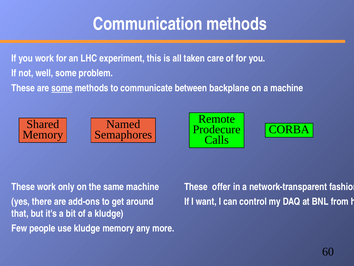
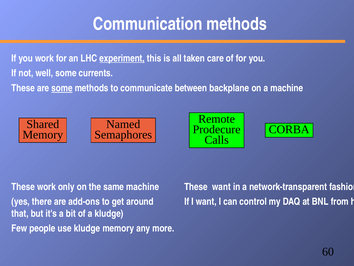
experiment underline: none -> present (122, 58)
problem: problem -> currents (96, 73)
These offer: offer -> want (221, 186)
